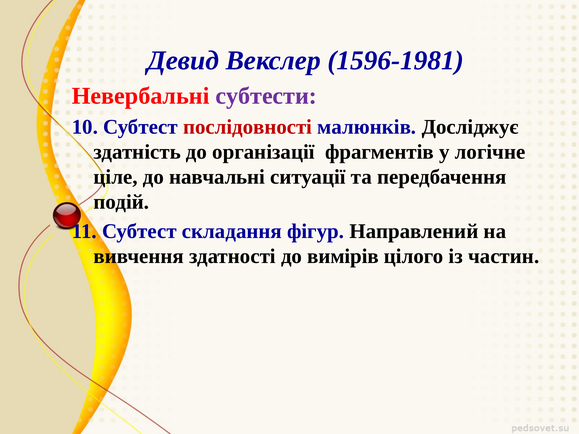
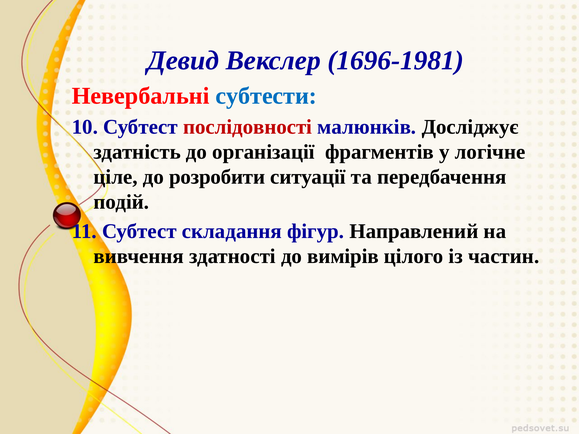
1596-1981: 1596-1981 -> 1696-1981 (396, 61)
субтести colour: purple -> blue (266, 96)
навчальні: навчальні -> розробити (217, 177)
